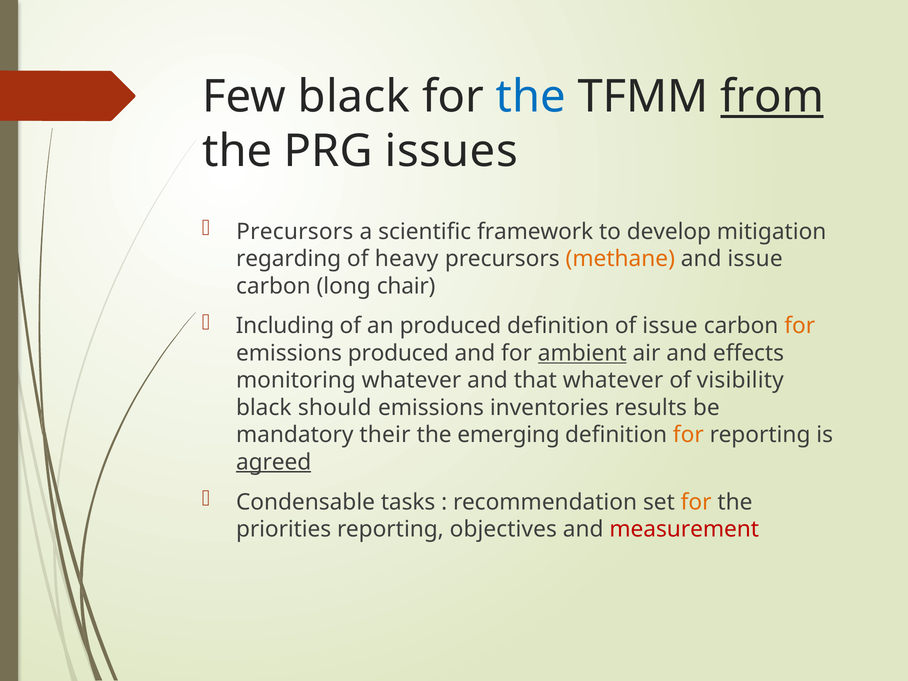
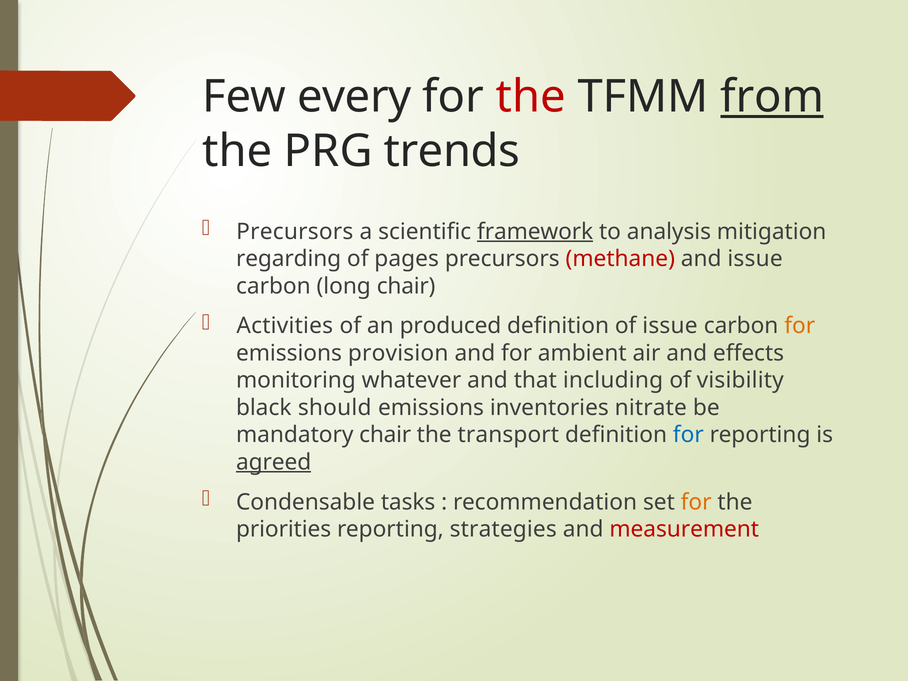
Few black: black -> every (354, 97)
the colour: blue -> red (531, 97)
issues: issues -> trends (452, 151)
framework underline: none -> present (535, 232)
develop: develop -> analysis (669, 232)
heavy: heavy -> pages (407, 259)
methane colour: orange -> red (620, 259)
Including: Including -> Activities (285, 326)
emissions produced: produced -> provision (398, 353)
ambient underline: present -> none (582, 353)
that whatever: whatever -> including (613, 380)
results: results -> nitrate (651, 408)
mandatory their: their -> chair (385, 435)
emerging: emerging -> transport (508, 435)
for colour: orange -> blue (688, 435)
objectives: objectives -> strategies (503, 529)
